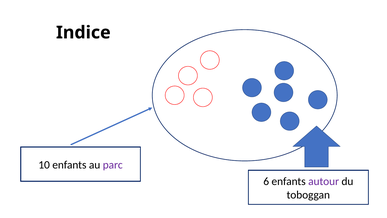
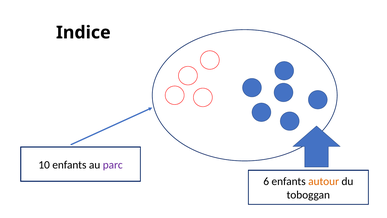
autour colour: purple -> orange (324, 181)
